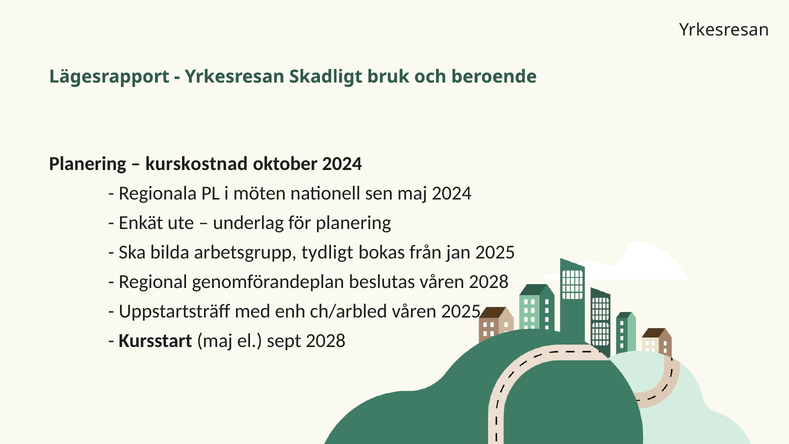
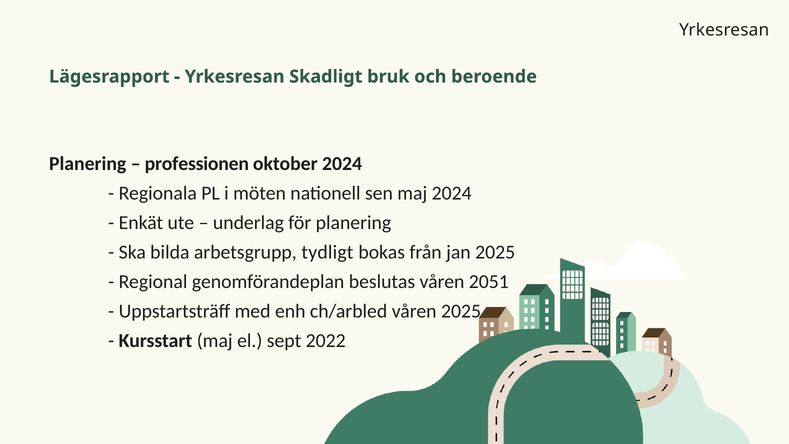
kurskostnad: kurskostnad -> professionen (197, 164)
våren 2028: 2028 -> 2051 (489, 282)
sept 2028: 2028 -> 2022 (326, 341)
